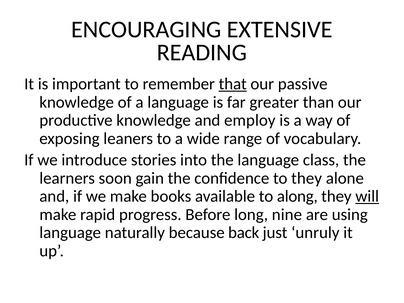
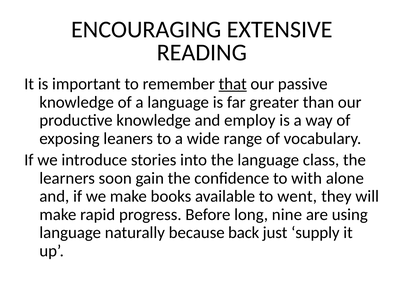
to they: they -> with (307, 178)
along: along -> went (297, 196)
will underline: present -> none (367, 196)
unruly: unruly -> supply (315, 233)
